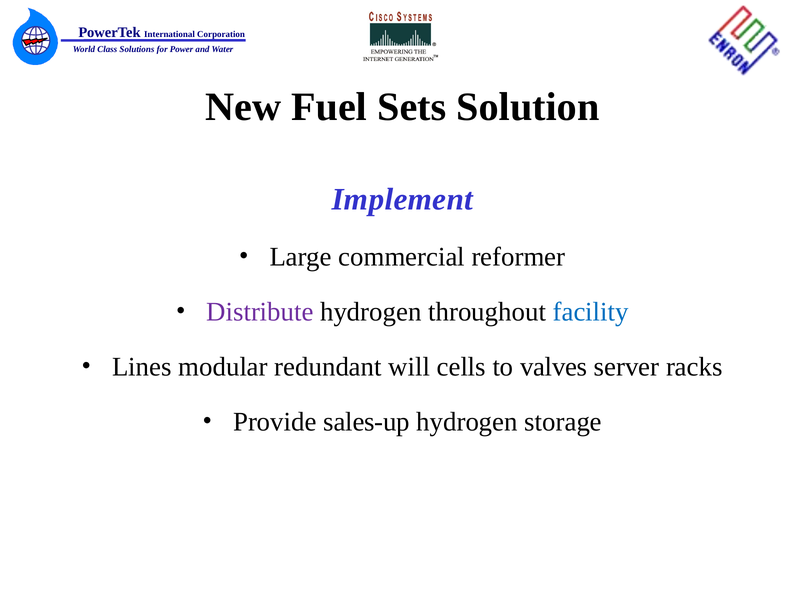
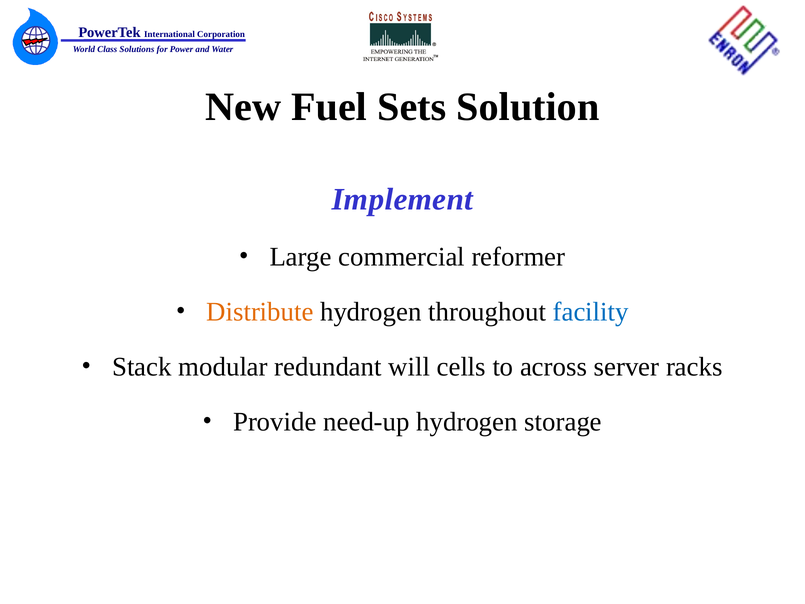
Distribute colour: purple -> orange (260, 312)
Lines: Lines -> Stack (142, 367)
valves: valves -> across (554, 367)
sales-up: sales-up -> need-up (367, 422)
